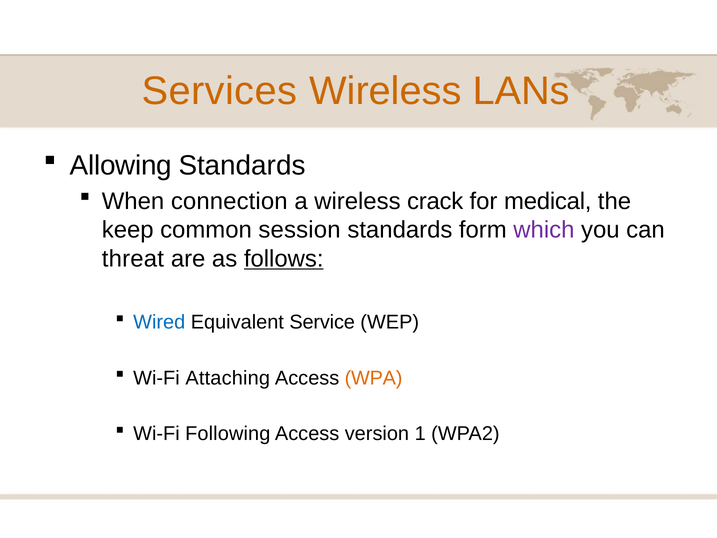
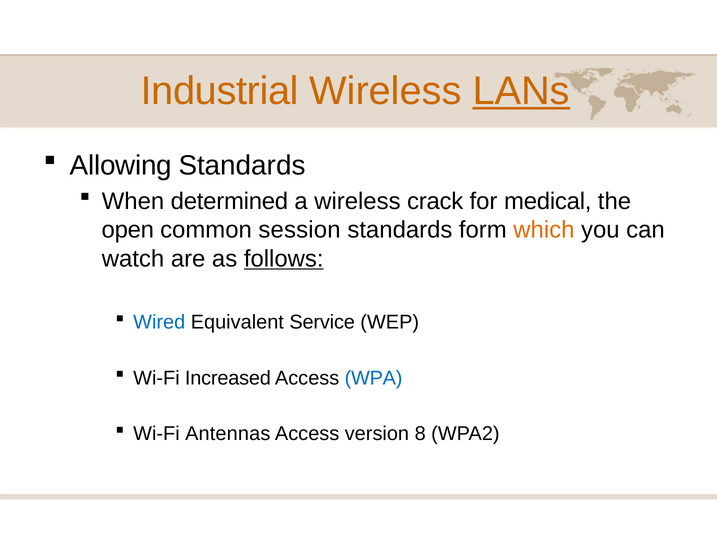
Services: Services -> Industrial (220, 91)
LANs underline: none -> present (521, 91)
connection: connection -> determined (229, 201)
keep: keep -> open (128, 230)
which colour: purple -> orange (544, 230)
threat: threat -> watch (133, 259)
Attaching: Attaching -> Increased (228, 378)
WPA colour: orange -> blue (374, 378)
Following: Following -> Antennas (228, 434)
1: 1 -> 8 (420, 434)
